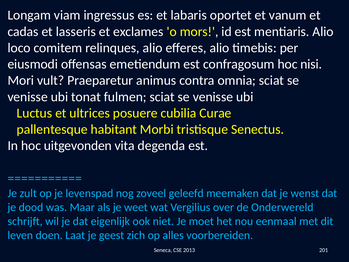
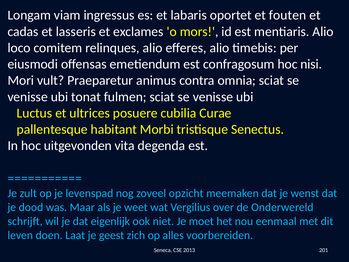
vanum: vanum -> fouten (288, 15)
geleefd: geleefd -> opzicht (186, 193)
